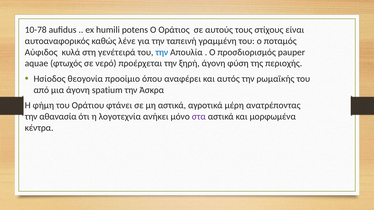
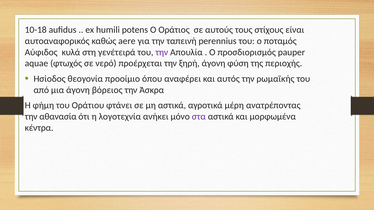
10-78: 10-78 -> 10-18 (36, 30)
λένε: λένε -> aere (127, 41)
γραμμένη: γραμμένη -> perennius (218, 41)
την colour: blue -> purple (162, 52)
spatium: spatium -> βόρειος (107, 90)
